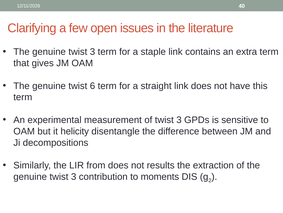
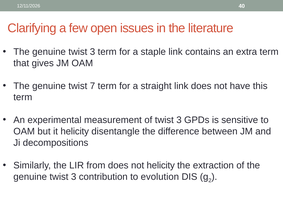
6: 6 -> 7 (93, 86)
not results: results -> helicity (161, 165)
moments: moments -> evolution (160, 176)
